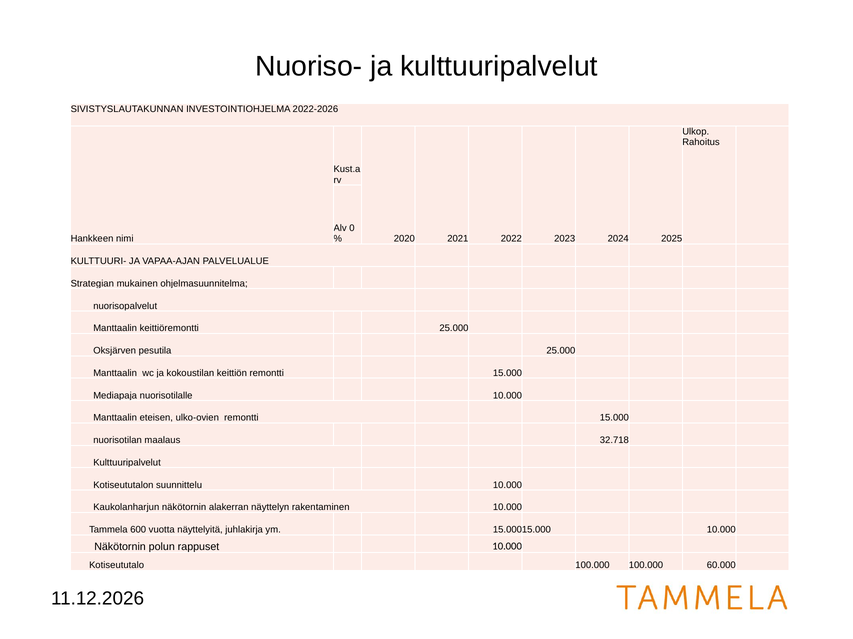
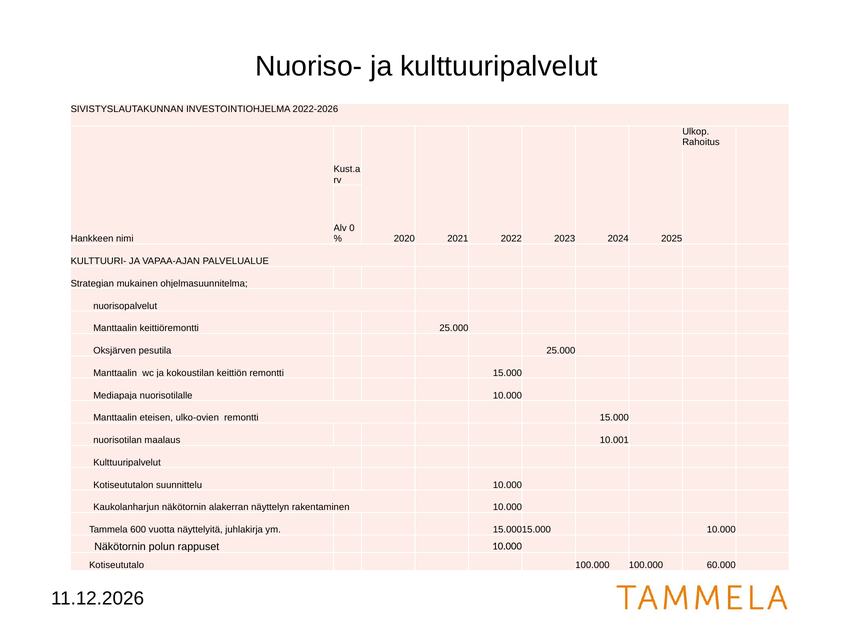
32.718: 32.718 -> 10.001 (614, 441)
